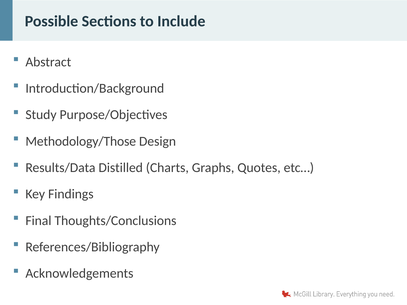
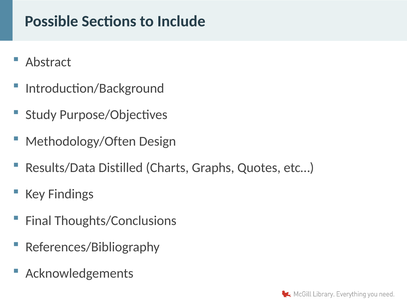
Methodology/Those: Methodology/Those -> Methodology/Often (81, 141)
